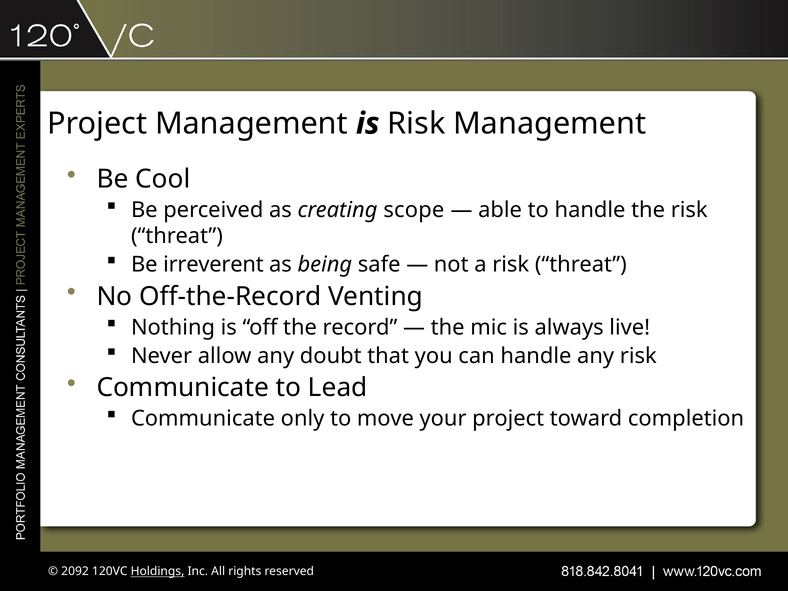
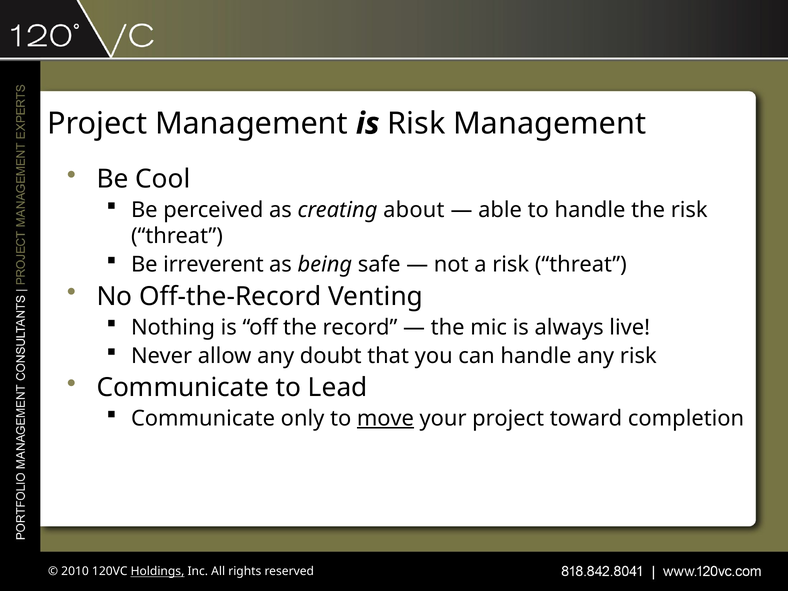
scope: scope -> about (414, 210)
move underline: none -> present (385, 418)
2092: 2092 -> 2010 (75, 571)
